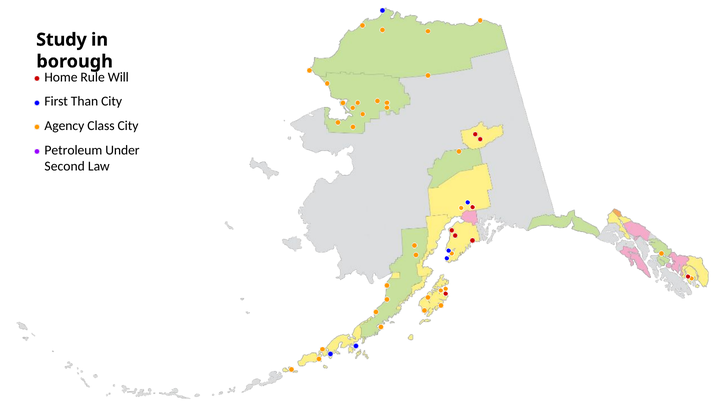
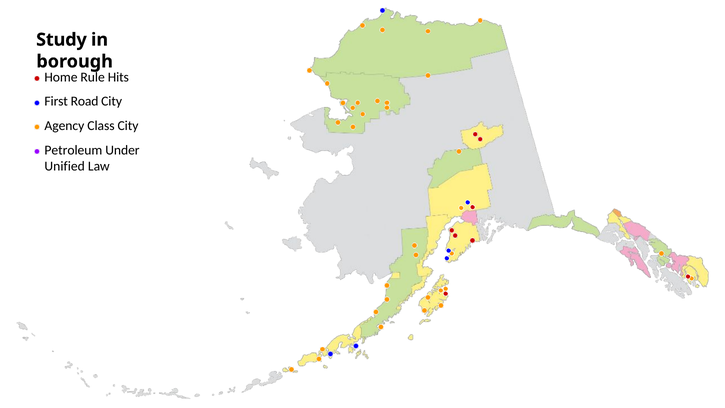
Will: Will -> Hits (118, 77)
Than: Than -> Road (85, 101)
Second: Second -> Unified (65, 166)
